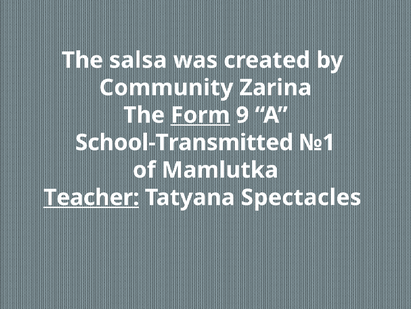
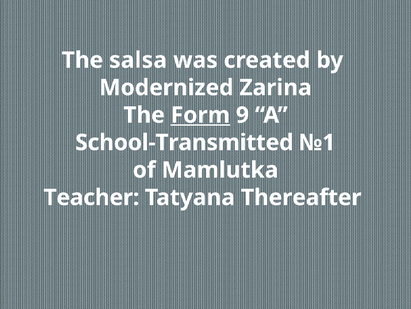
Community: Community -> Modernized (166, 87)
Teacher underline: present -> none (91, 197)
Spectacles: Spectacles -> Thereafter (301, 197)
